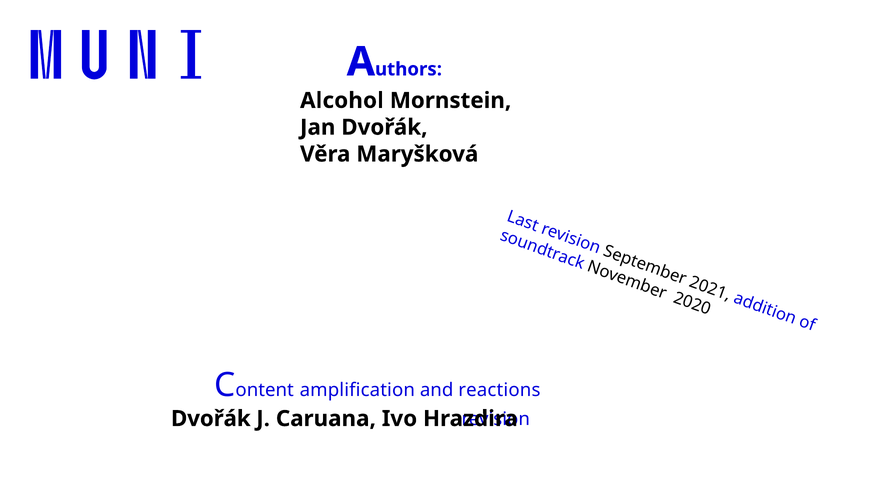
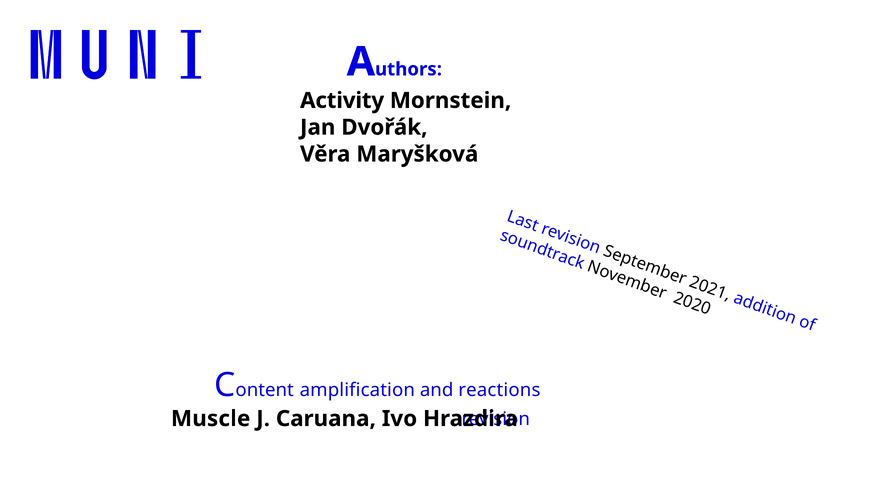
Alcohol: Alcohol -> Activity (342, 101)
Dvořák: Dvořák -> Muscle (211, 419)
